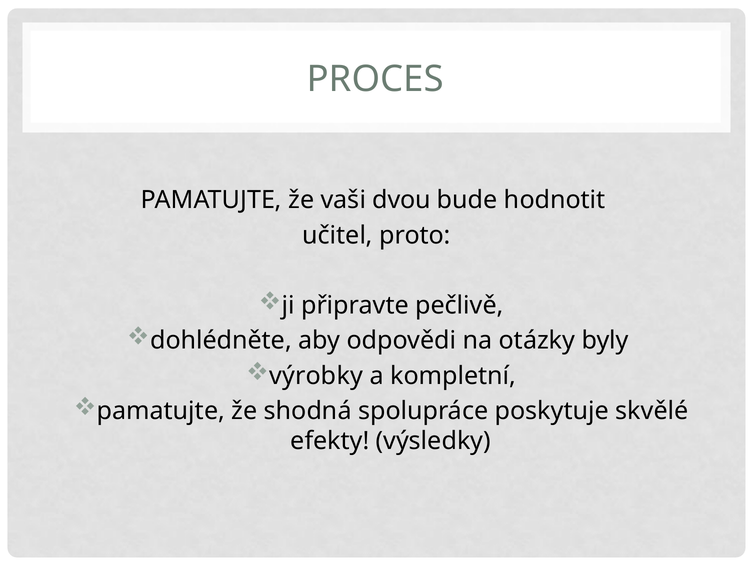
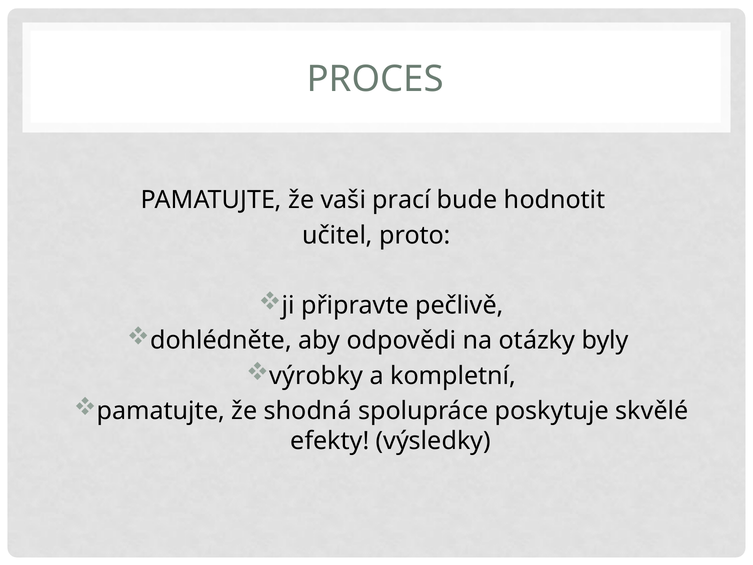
dvou: dvou -> prací (401, 200)
